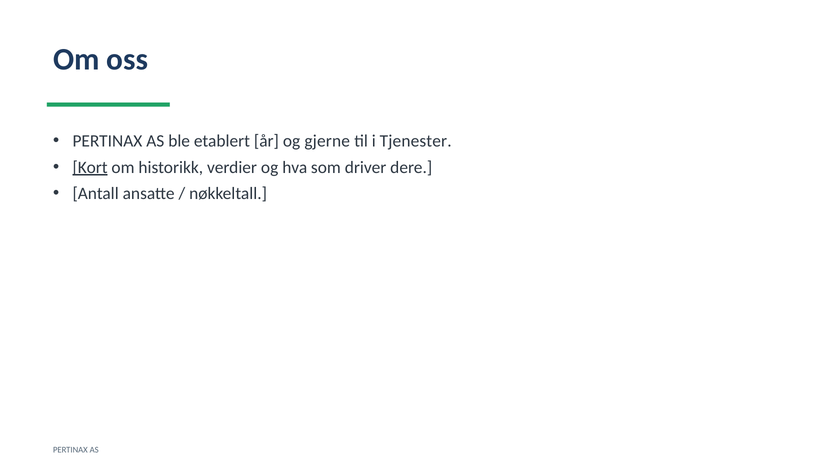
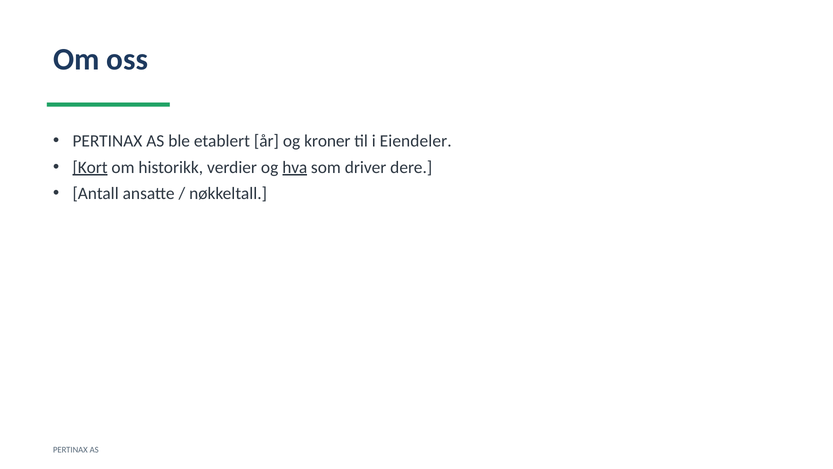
gjerne: gjerne -> kroner (327, 141)
Tjenester: Tjenester -> Eiendeler (416, 141)
hva underline: none -> present (295, 167)
